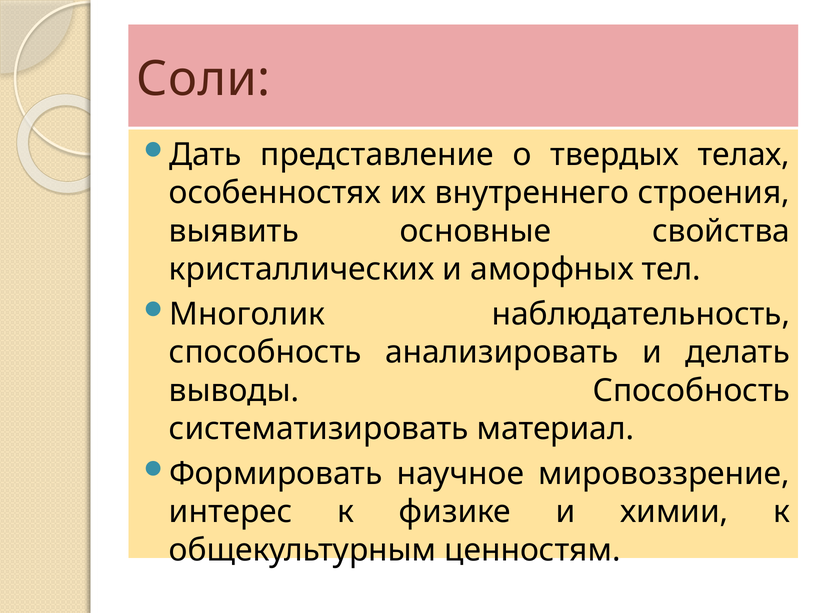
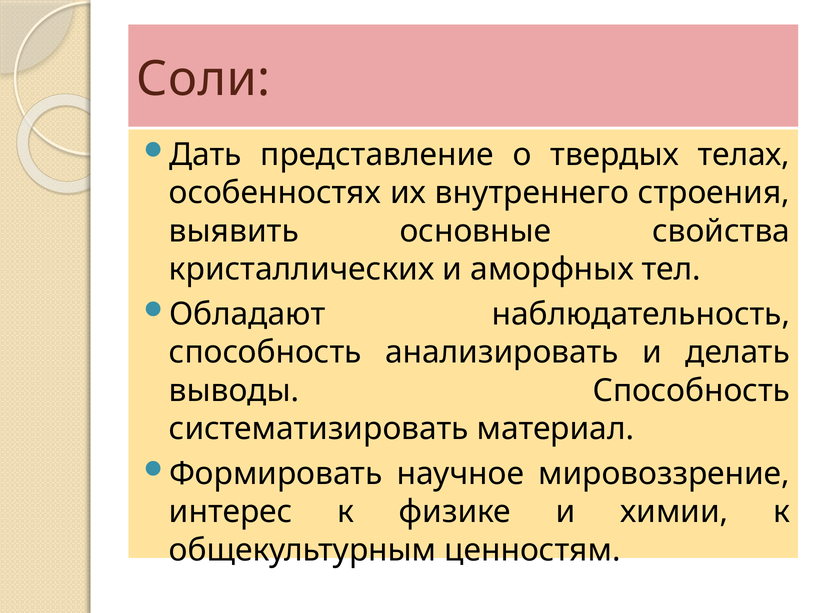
Многолик: Многолик -> Обладают (247, 314)
